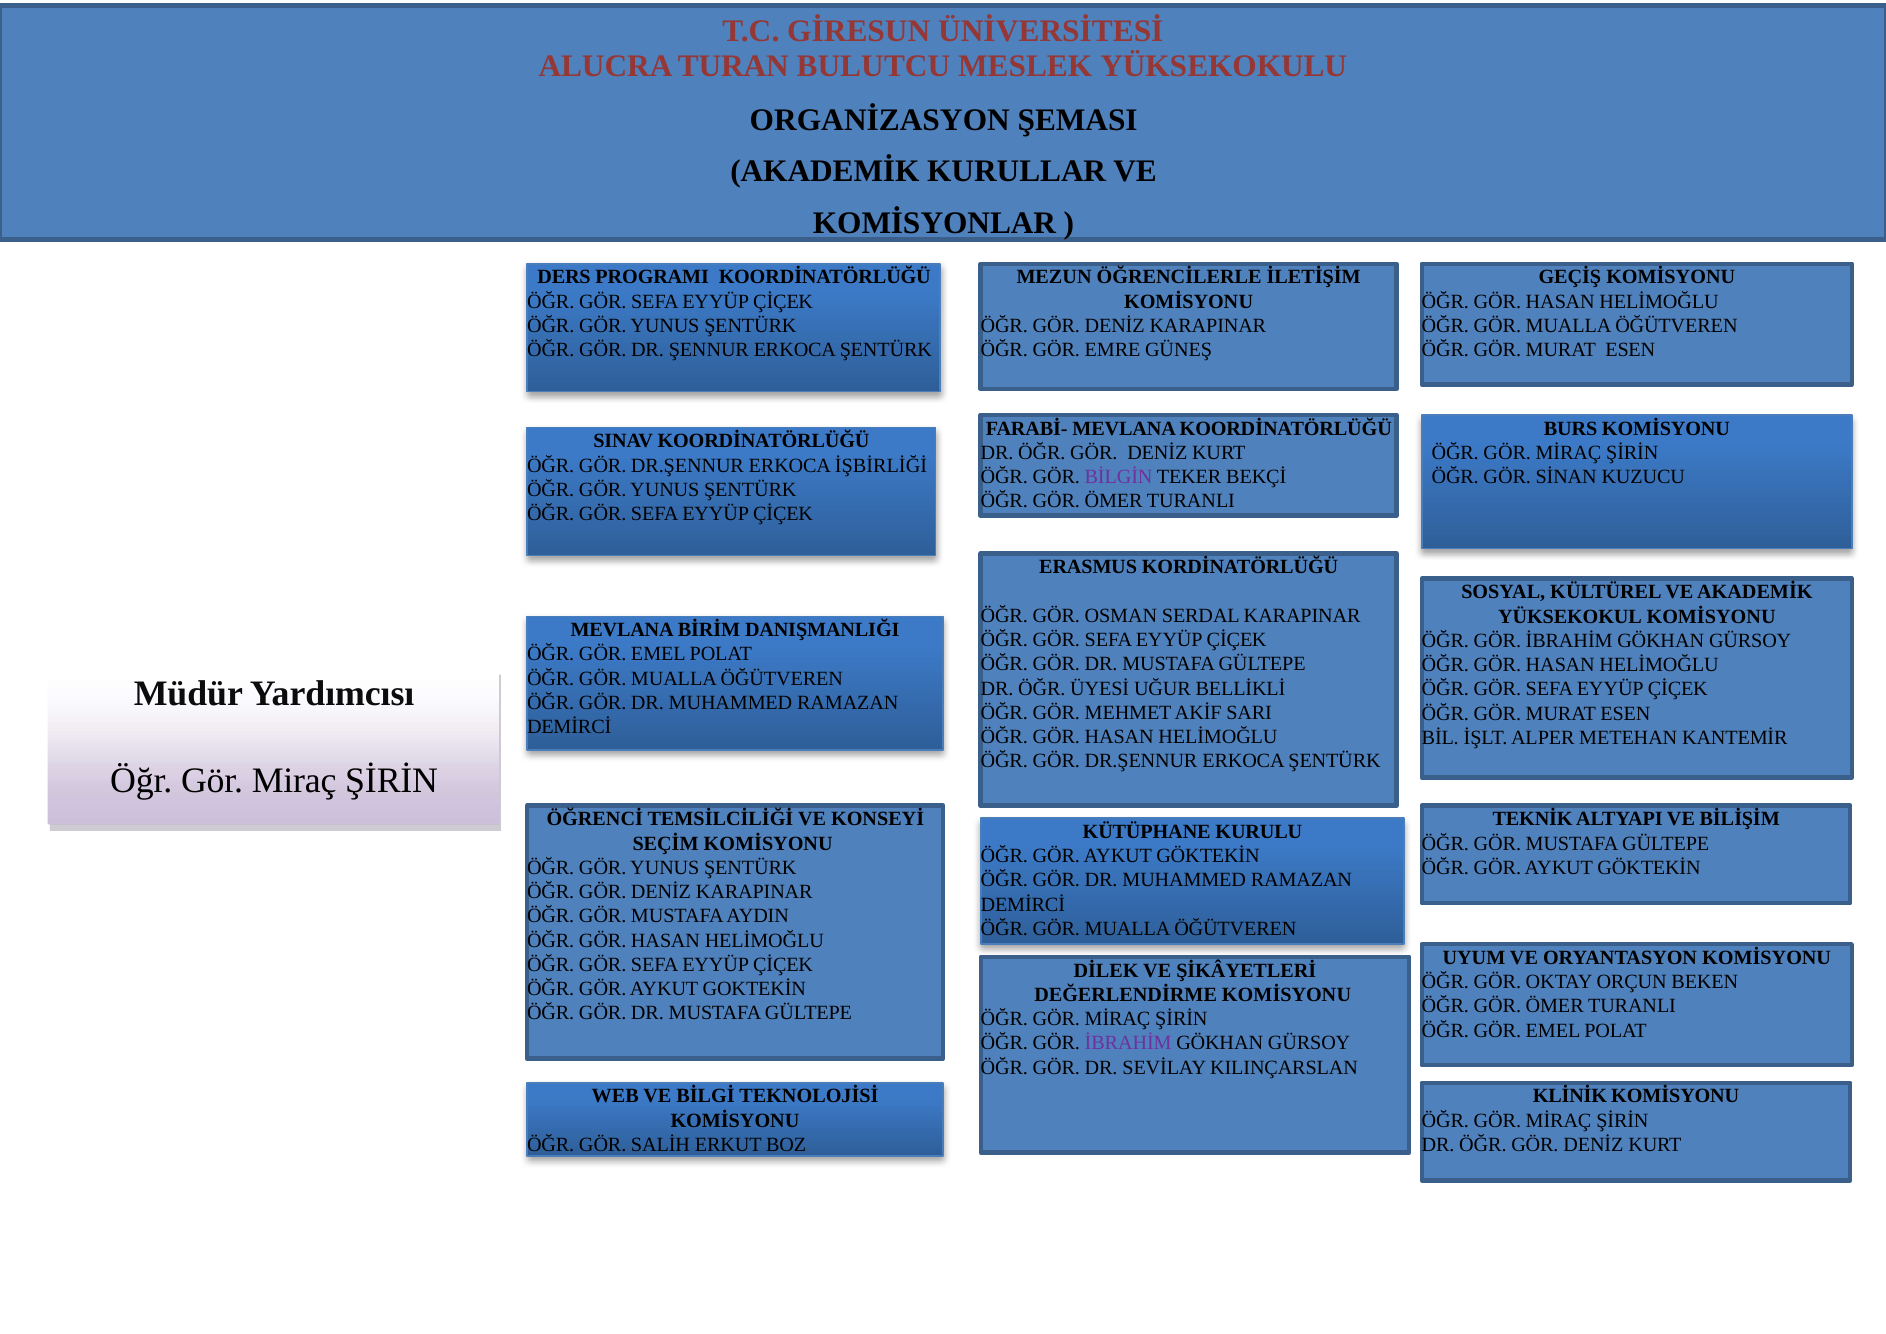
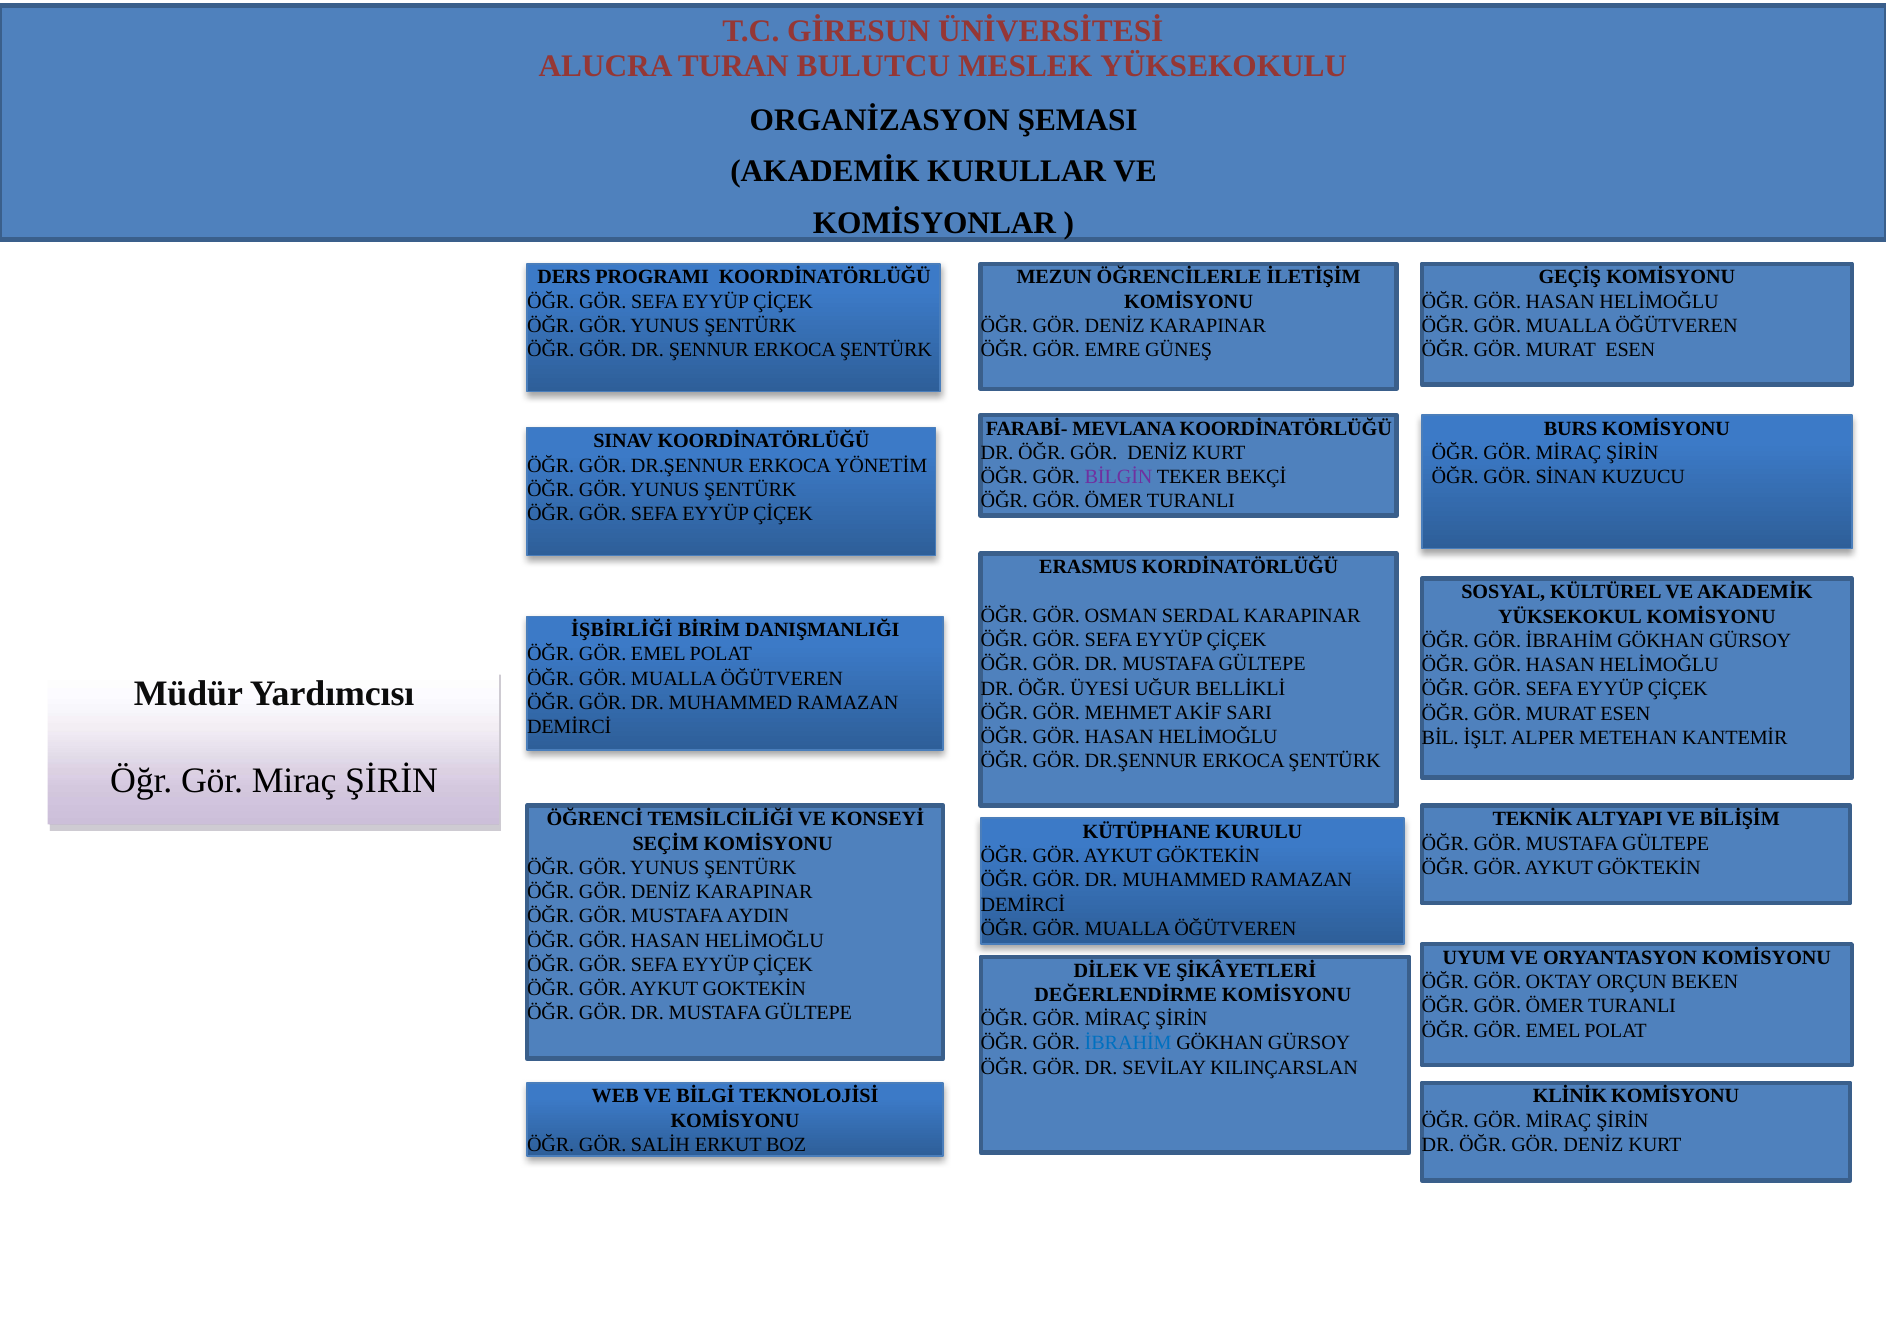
İŞBİRLİĞİ: İŞBİRLİĞİ -> YÖNETİM (881, 465)
MEVLANA: MEVLANA -> İŞBİRLİĞİ (622, 630)
İBRAHİM colour: purple -> blue (1128, 1043)
